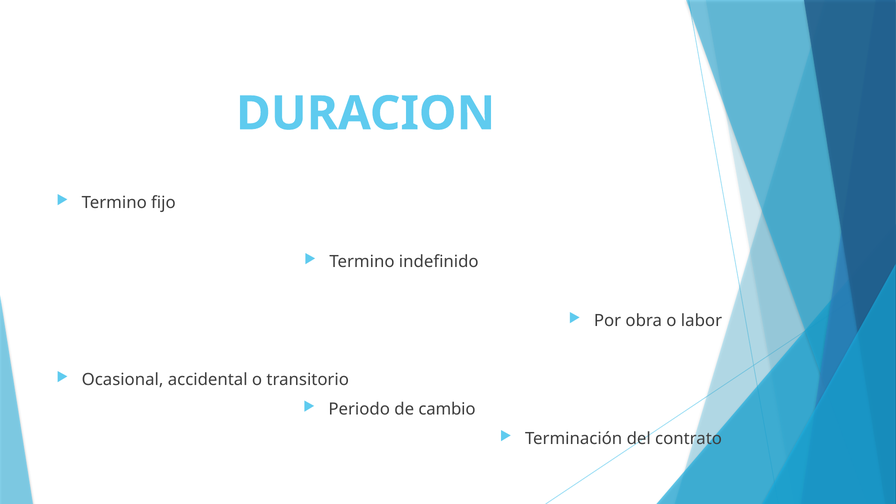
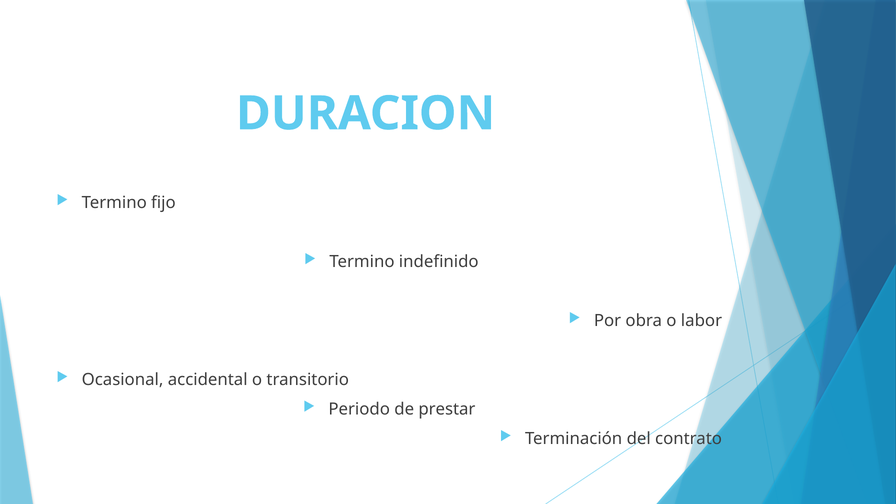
cambio: cambio -> prestar (447, 409)
